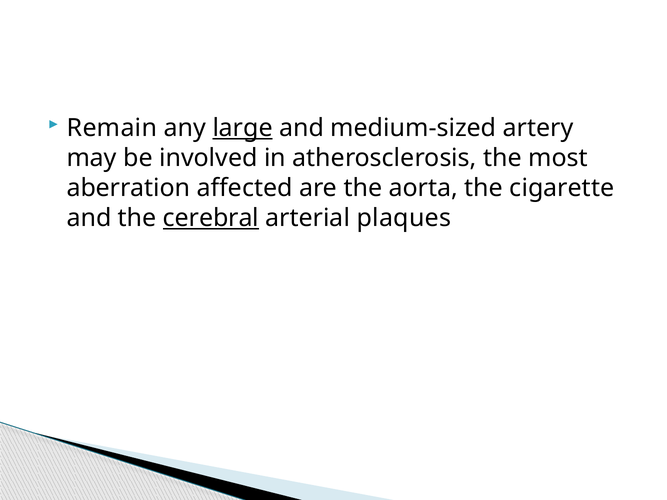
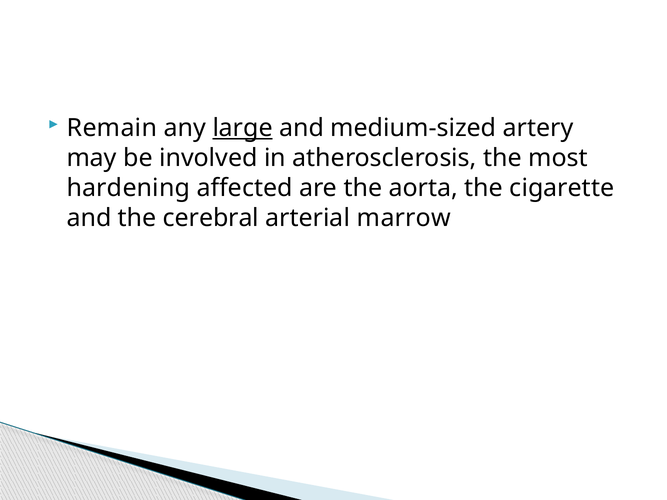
aberration: aberration -> hardening (128, 188)
cerebral underline: present -> none (211, 218)
plaques: plaques -> marrow (404, 218)
